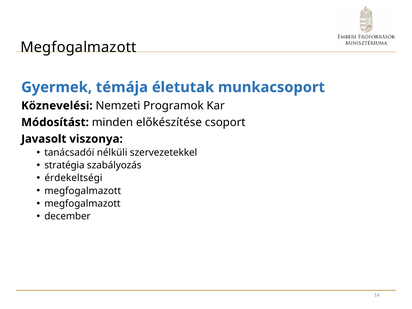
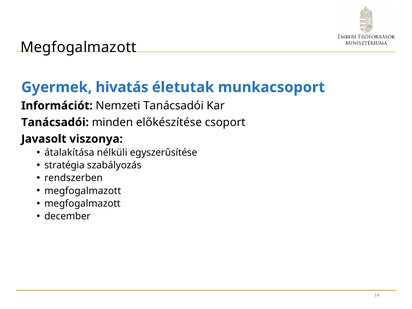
témája: témája -> hivatás (122, 87)
Köznevelési: Köznevelési -> Információt (57, 106)
Nemzeti Programok: Programok -> Tanácsadói (173, 106)
Módosítást: Módosítást -> Tanácsadói (55, 122)
tanácsadói: tanácsadói -> átalakítása (69, 153)
szervezetekkel: szervezetekkel -> egyszerűsítése (164, 153)
érdekeltségi: érdekeltségi -> rendszerben (74, 178)
